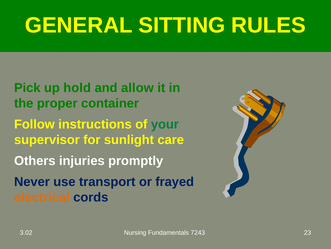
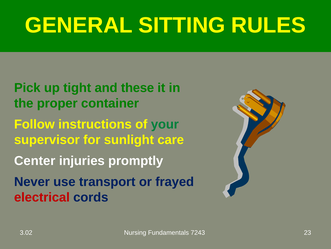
hold: hold -> tight (77, 87)
allow: allow -> these (138, 87)
Others: Others -> Center (35, 160)
electrical colour: orange -> red (42, 197)
